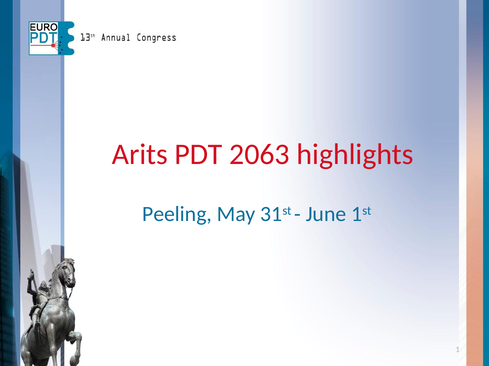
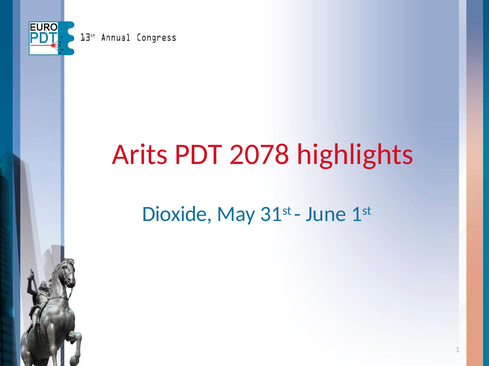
2063: 2063 -> 2078 (259, 154)
Peeling: Peeling -> Dioxide (177, 215)
